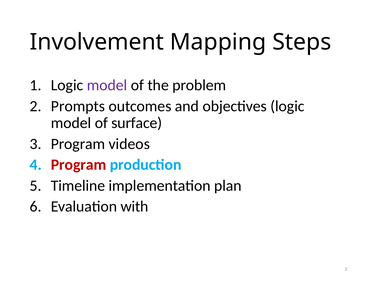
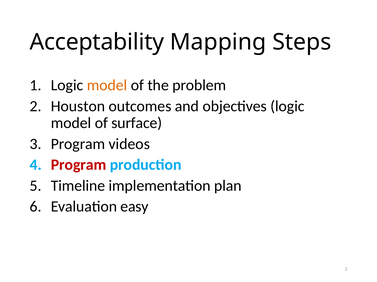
Involvement: Involvement -> Acceptability (97, 42)
model colour: purple -> orange (107, 86)
Prompts: Prompts -> Houston (78, 106)
with: with -> easy (134, 207)
